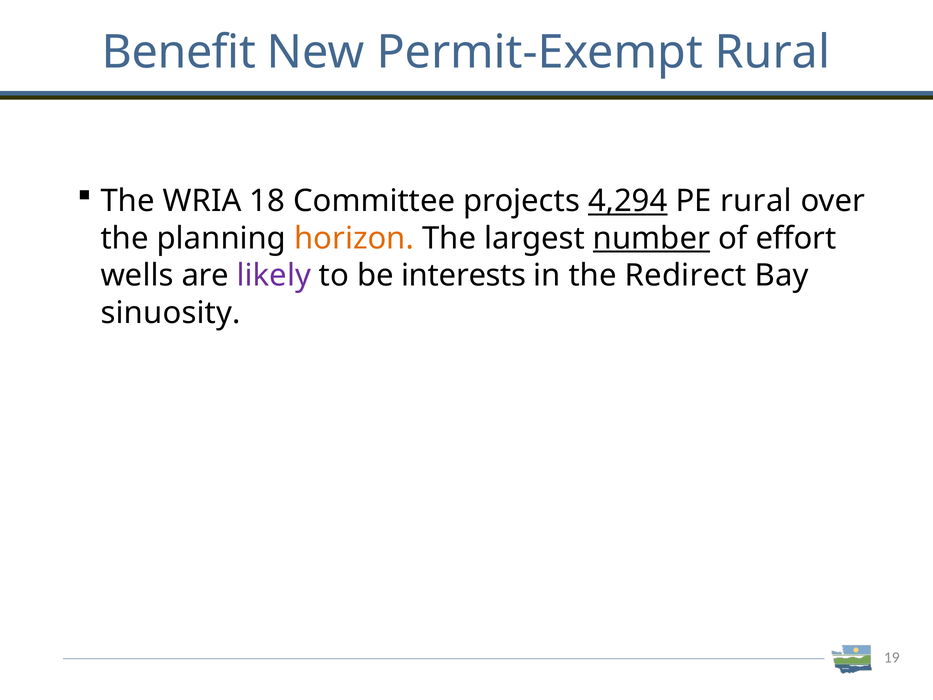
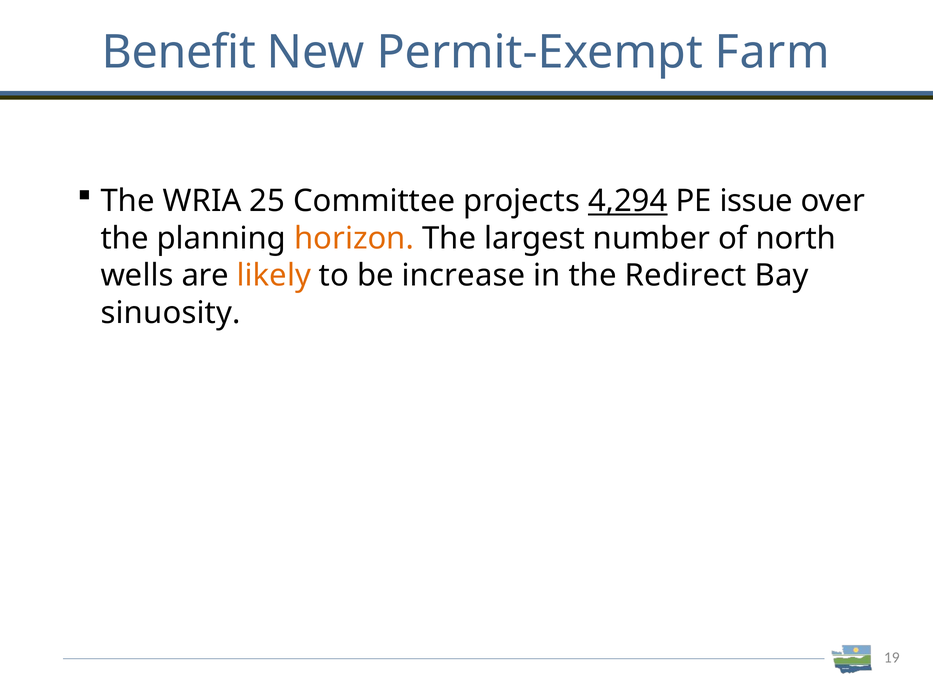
Permit-Exempt Rural: Rural -> Farm (772, 52)
18: 18 -> 25 (267, 201)
PE rural: rural -> issue (756, 201)
number underline: present -> none (651, 238)
effort: effort -> north (796, 238)
likely colour: purple -> orange (274, 276)
interests: interests -> increase (463, 276)
